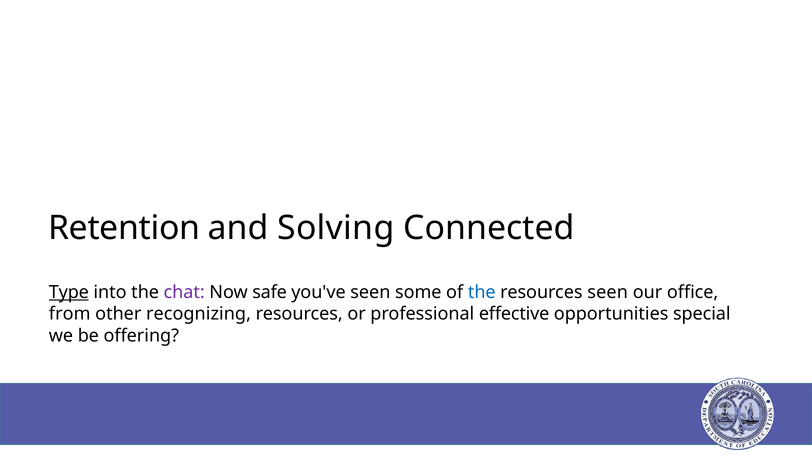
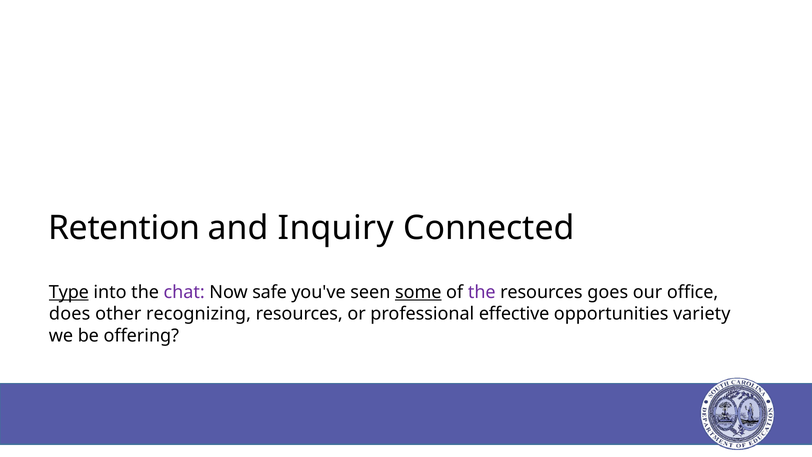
Solving: Solving -> Inquiry (336, 228)
some underline: none -> present (418, 292)
the colour: blue -> purple (482, 292)
resources seen: seen -> goes (608, 292)
from: from -> does (70, 314)
special: special -> variety (702, 314)
